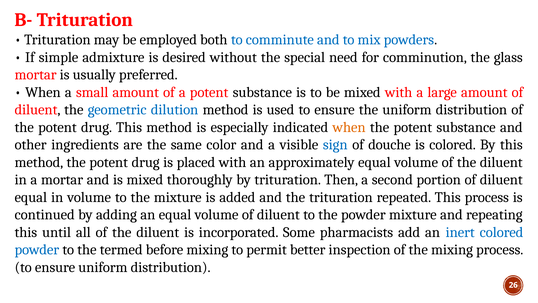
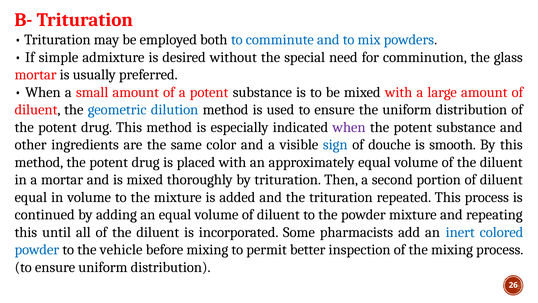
when colour: orange -> purple (349, 127)
is colored: colored -> smooth (453, 145)
termed: termed -> vehicle (121, 249)
